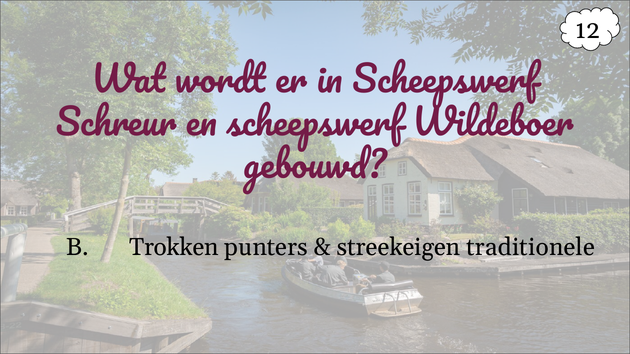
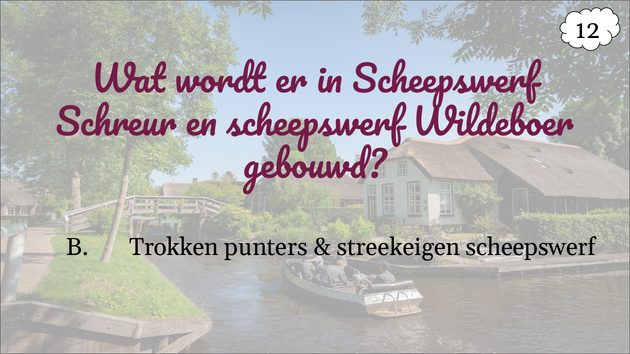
streekeigen traditionele: traditionele -> scheepswerf (531, 247)
